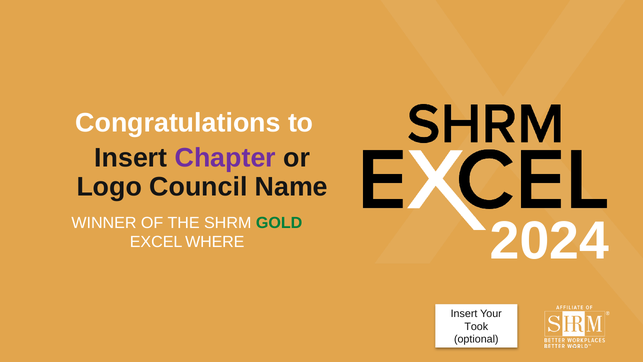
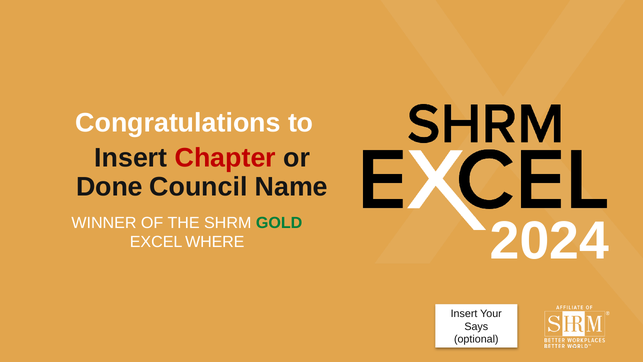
Chapter colour: purple -> red (225, 158)
Logo: Logo -> Done (109, 187)
Took: Took -> Says (476, 326)
